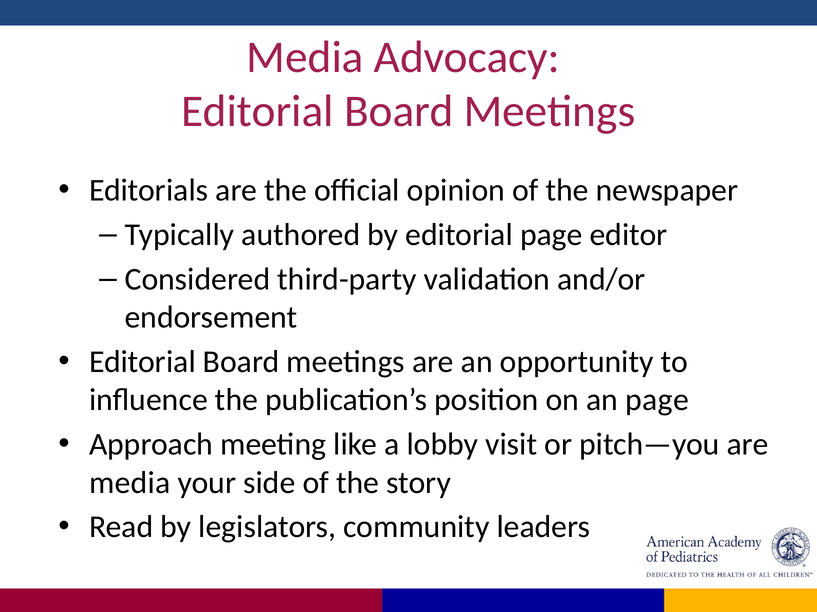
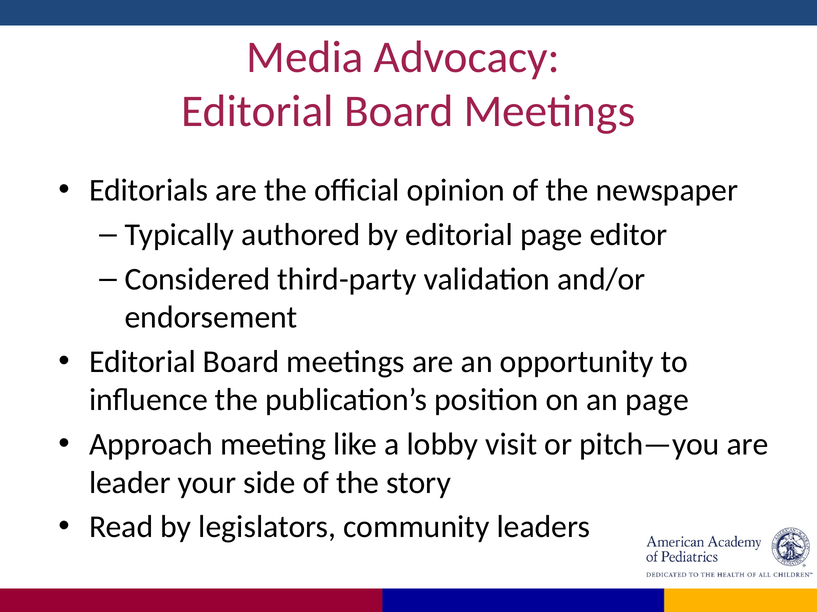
media: media -> leader (130, 483)
